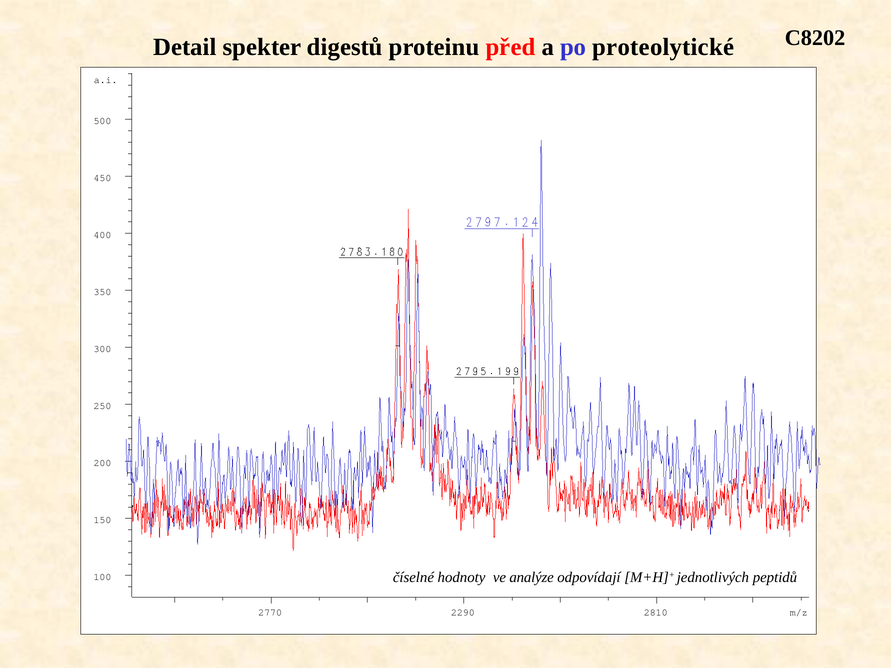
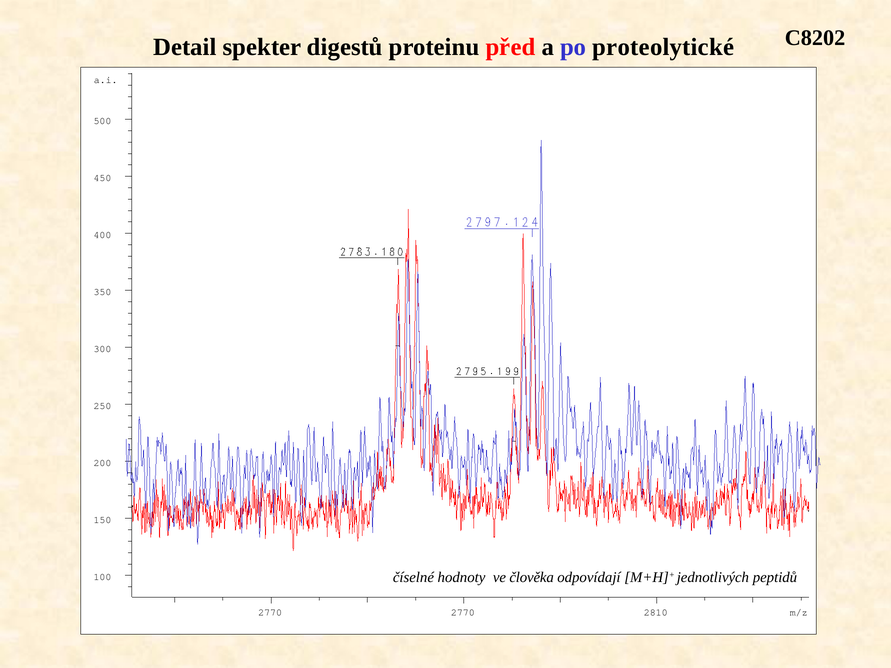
analýze: analýze -> člověka (532, 578)
2770 2290: 2290 -> 2770 (463, 613)
